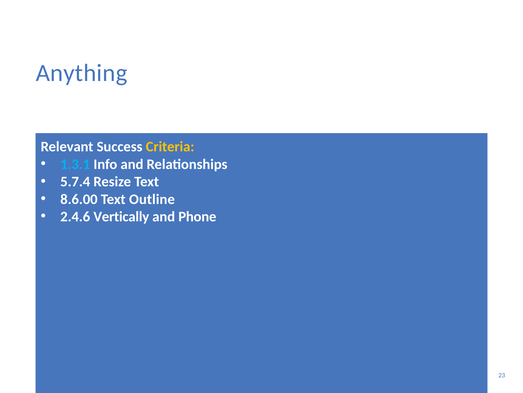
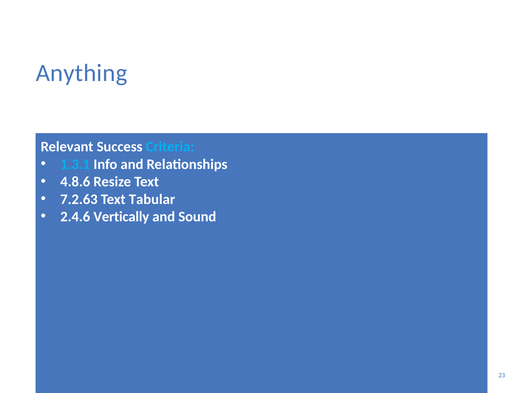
Criteria colour: yellow -> light blue (170, 147)
5.7.4: 5.7.4 -> 4.8.6 (75, 181)
8.6.00: 8.6.00 -> 7.2.63 (79, 199)
Outline: Outline -> Tabular (152, 199)
Phone: Phone -> Sound (197, 216)
